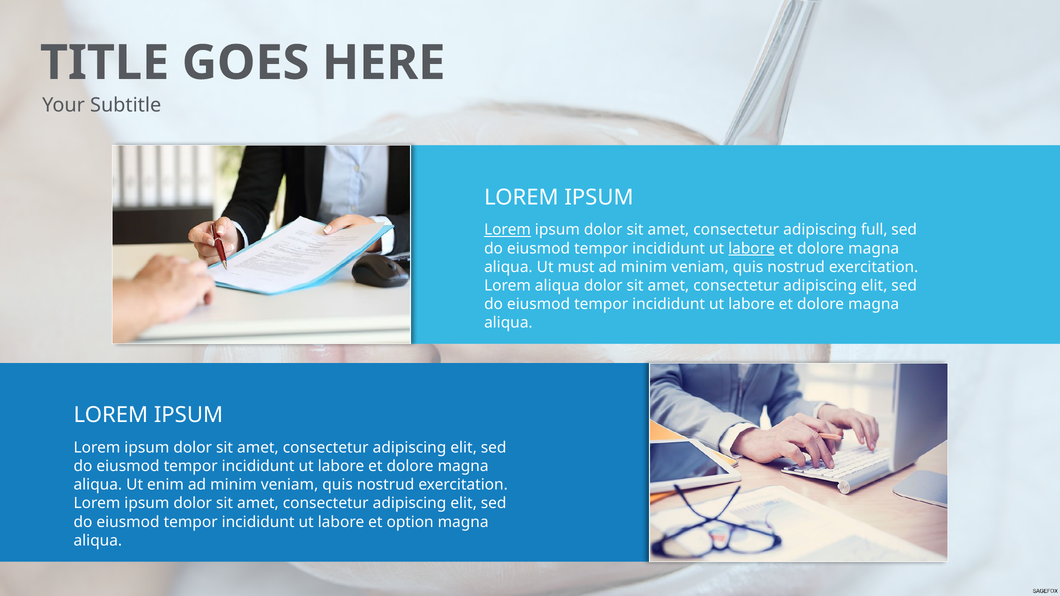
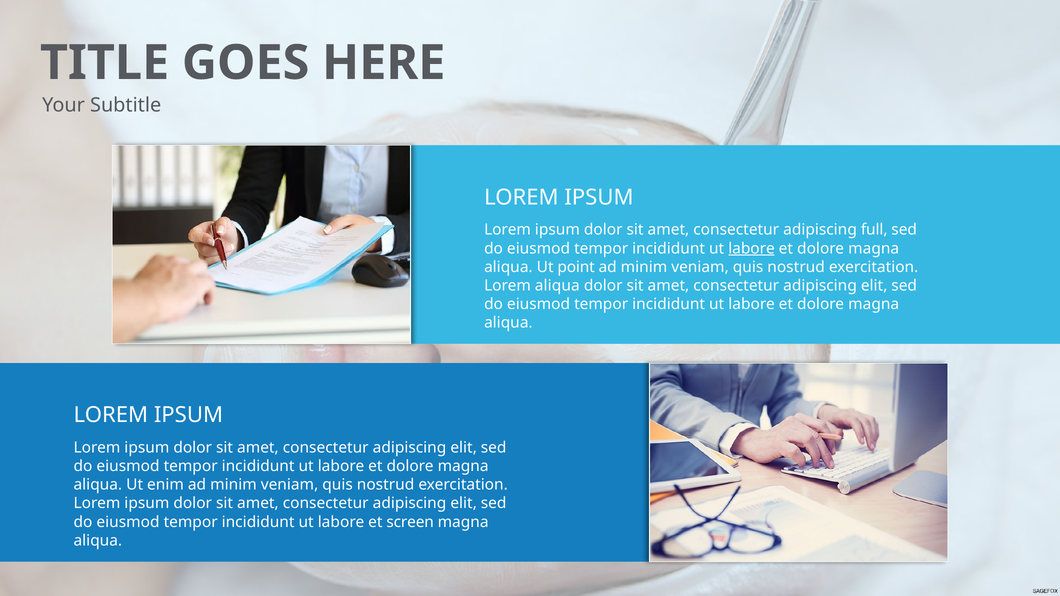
Lorem underline: present -> none (508, 230)
must: must -> point (576, 267)
option: option -> screen (410, 522)
